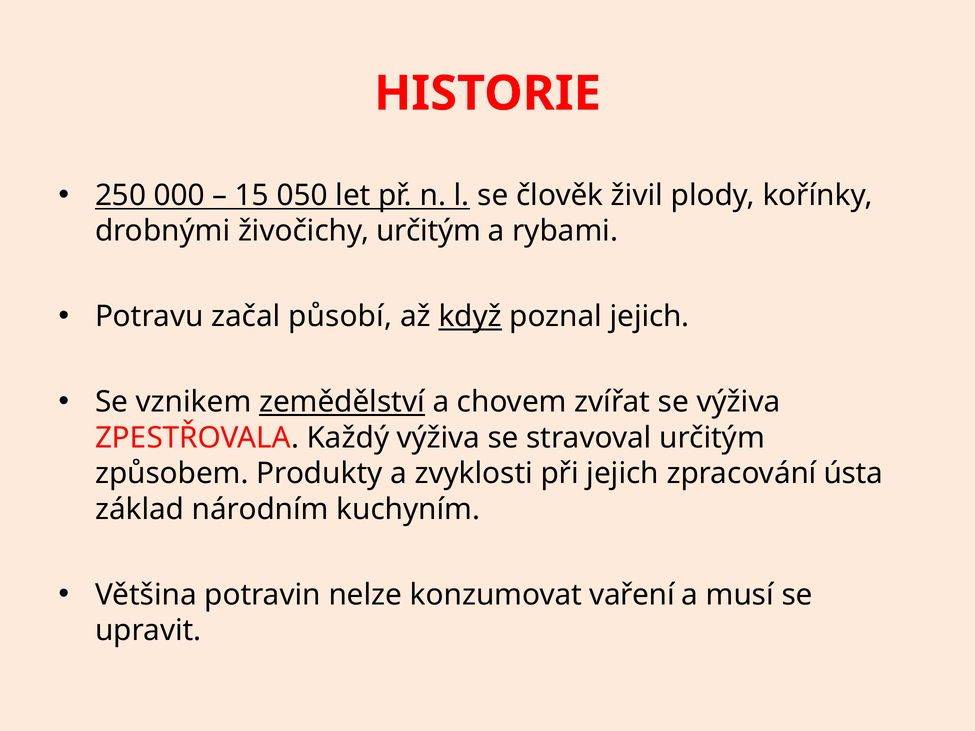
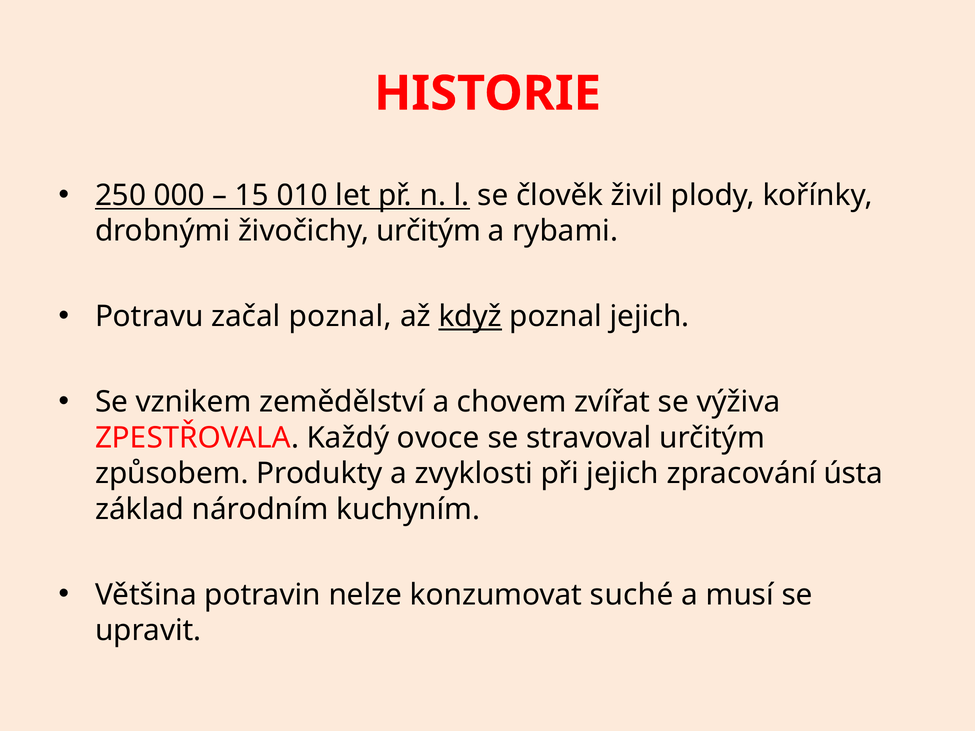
050: 050 -> 010 (302, 195)
začal působí: působí -> poznal (340, 317)
zemědělství underline: present -> none (342, 402)
Každý výživa: výživa -> ovoce (438, 438)
vaření: vaření -> suché (632, 595)
